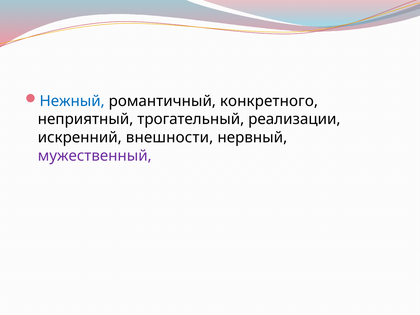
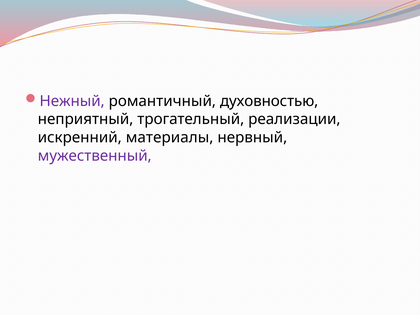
Нежный colour: blue -> purple (72, 101)
конкретного: конкретного -> духовностью (269, 101)
внешности: внешности -> материалы (170, 137)
